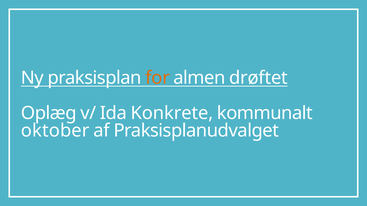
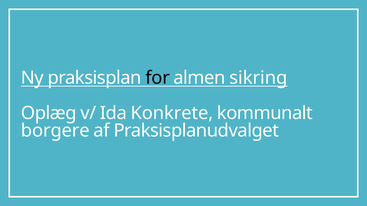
for colour: orange -> black (158, 78)
drøftet: drøftet -> sikring (258, 78)
oktober: oktober -> borgere (55, 131)
